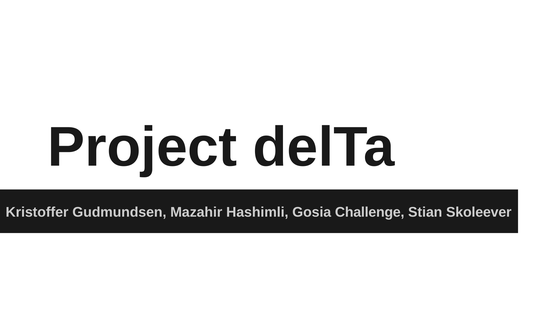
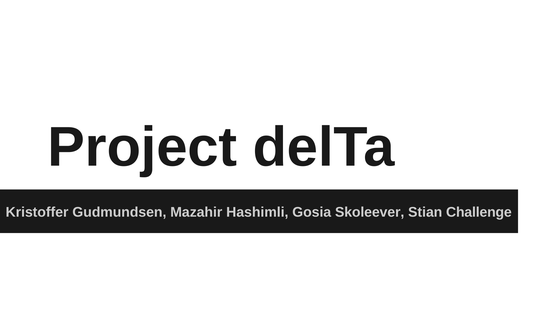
Challenge: Challenge -> Skoleever (370, 212)
Skoleever: Skoleever -> Challenge (479, 212)
